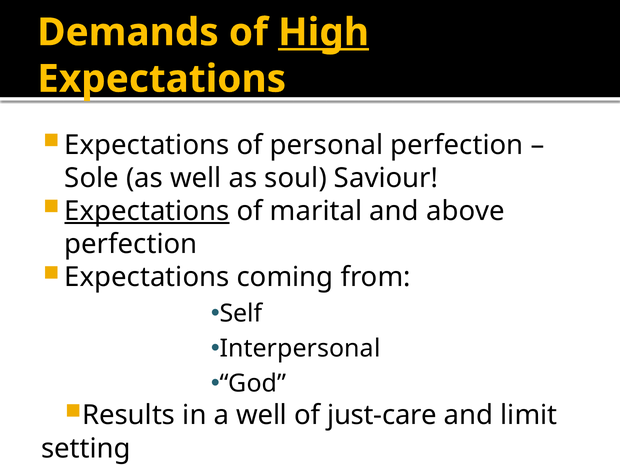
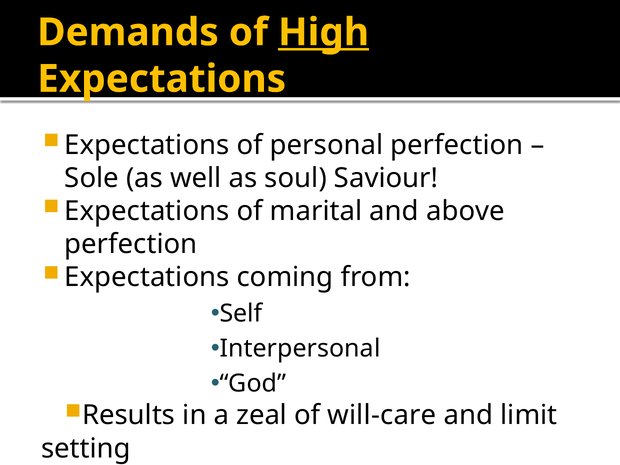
Expectations underline: present -> none (147, 211)
a well: well -> zeal (262, 415)
just-care: just-care -> will-care (382, 415)
